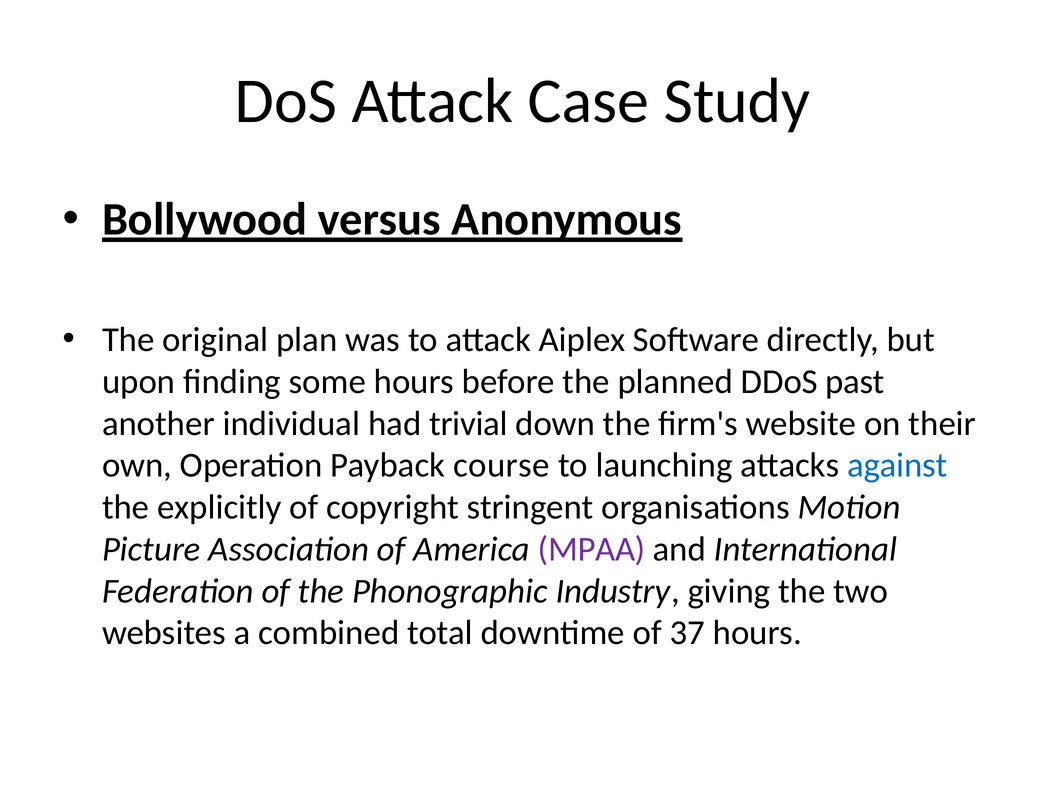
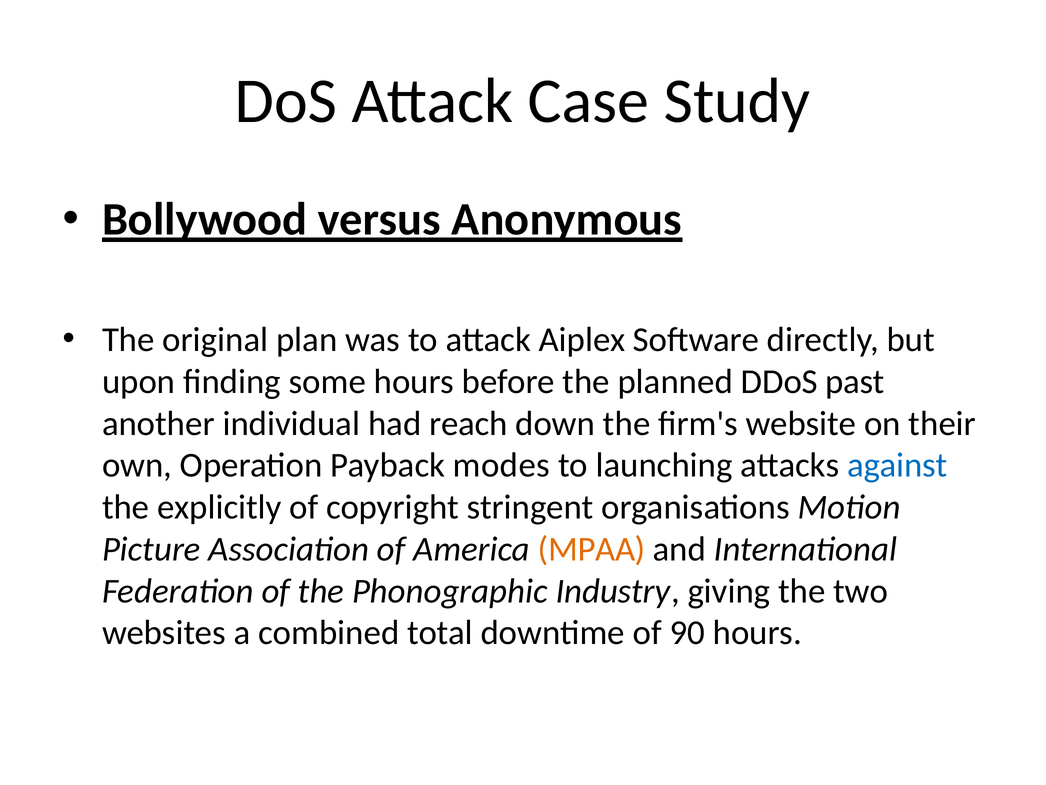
trivial: trivial -> reach (468, 423)
course: course -> modes (501, 465)
MPAA colour: purple -> orange (592, 549)
37: 37 -> 90 (687, 632)
